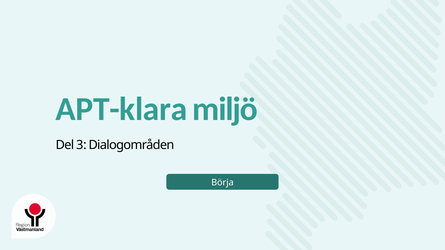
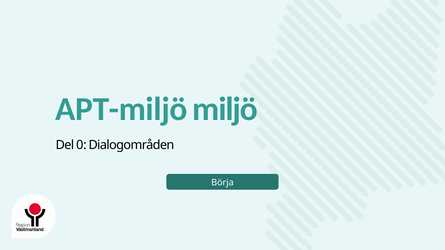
APT-klara: APT-klara -> APT-miljö (121, 109)
3: 3 -> 0 (81, 145)
